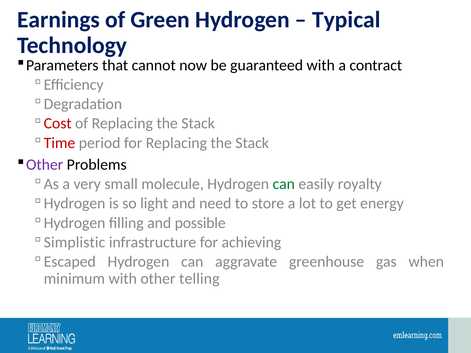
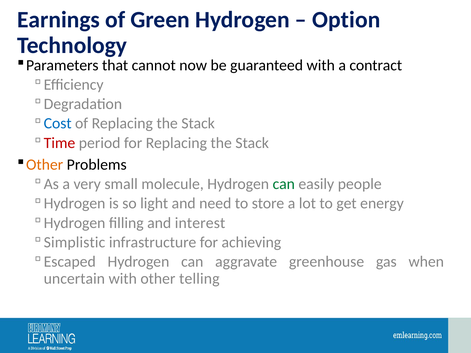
Typical: Typical -> Option (346, 20)
Cost colour: red -> blue (58, 124)
Other colour: purple -> orange (45, 165)
royalty: royalty -> people (360, 184)
possible: possible -> interest (200, 223)
minimum: minimum -> uncertain (74, 279)
